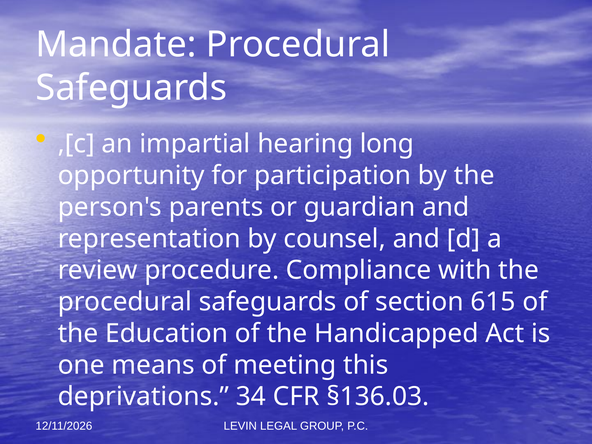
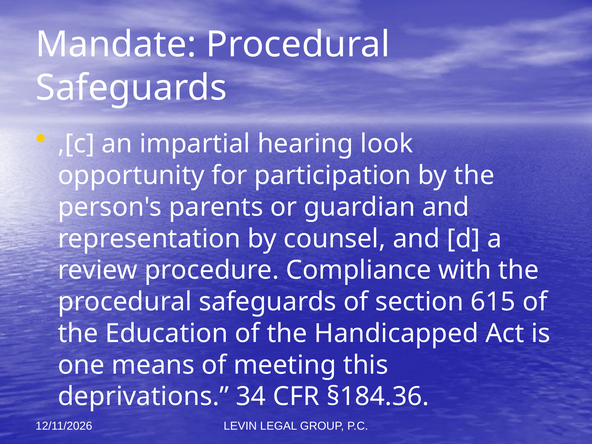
long: long -> look (387, 144)
§136.03: §136.03 -> §184.36 (378, 397)
